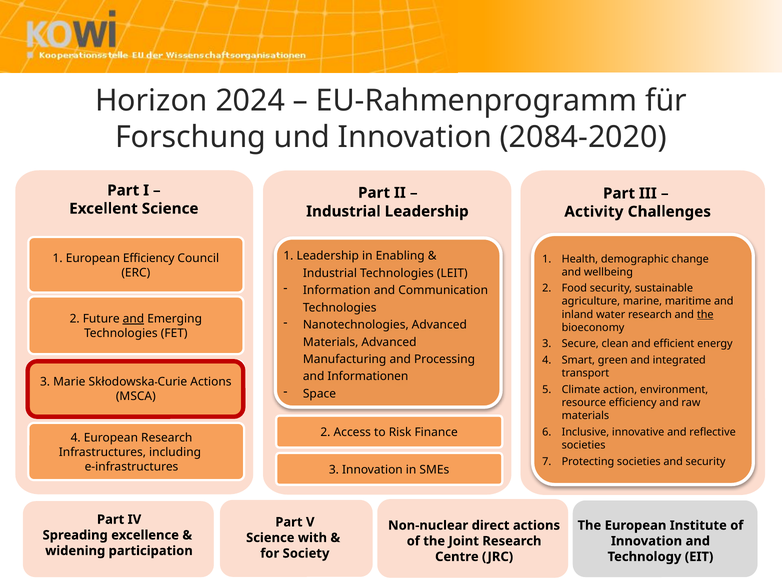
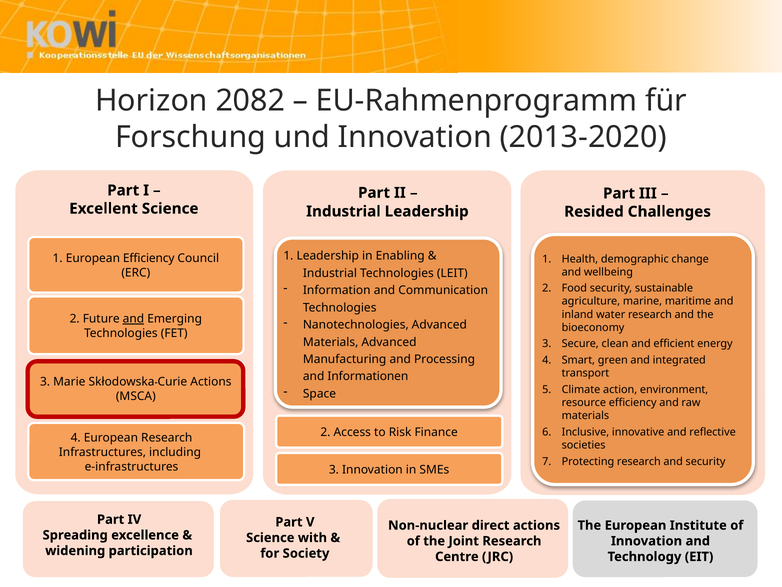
2024: 2024 -> 2082 (250, 101)
2084-2020: 2084-2020 -> 2013-2020 (583, 137)
Activity: Activity -> Resided (594, 212)
the underline: present -> none (705, 314)
Protecting societies: societies -> research (639, 461)
